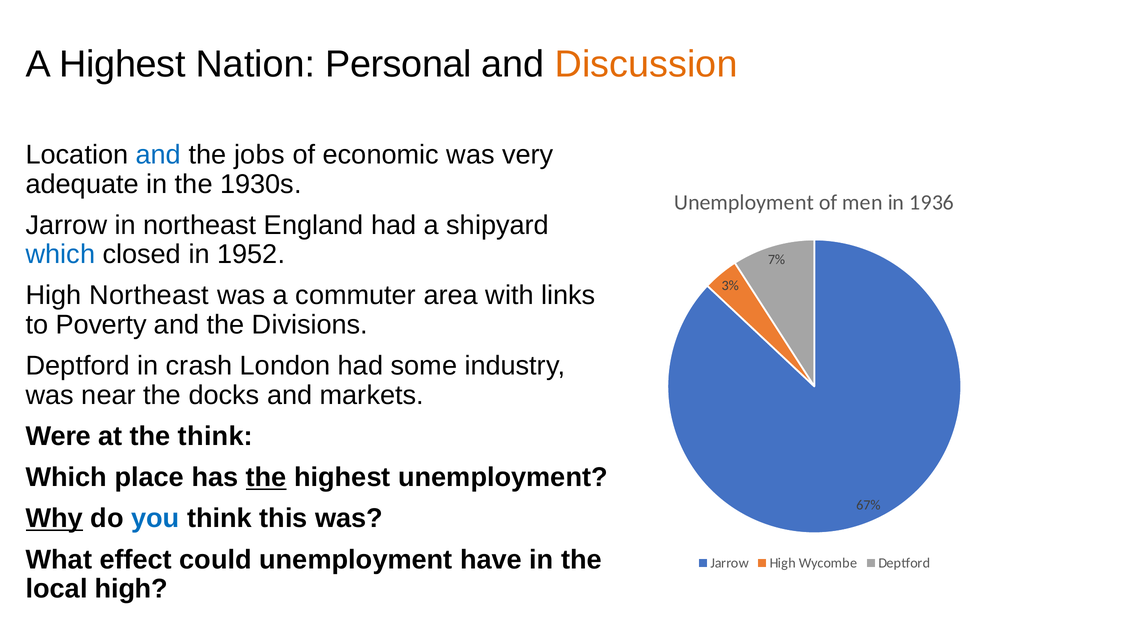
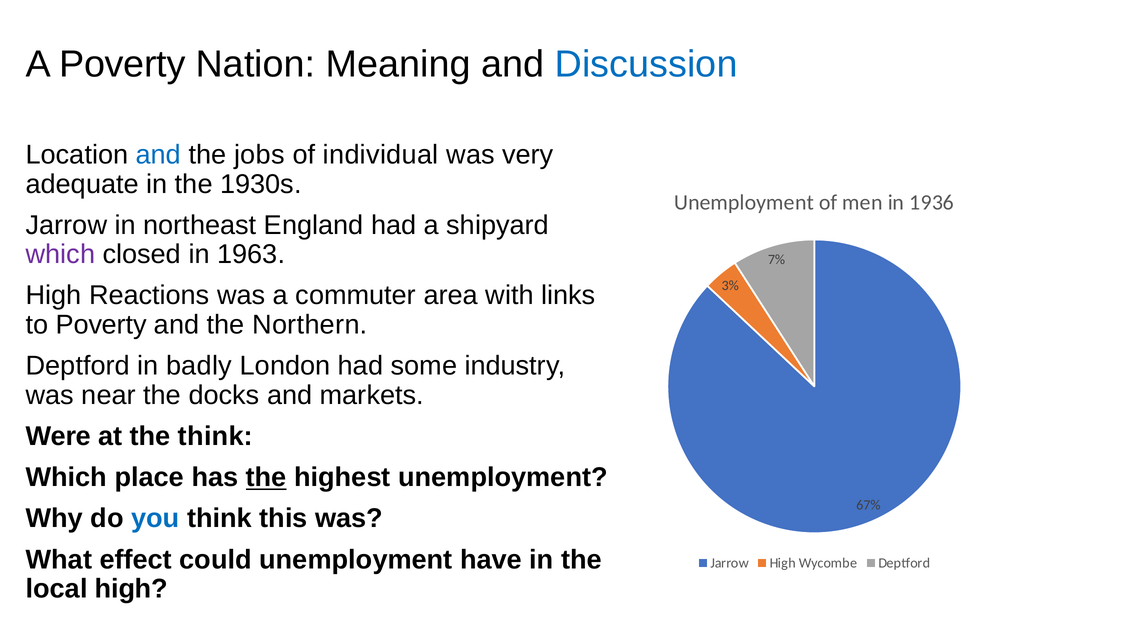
A Highest: Highest -> Poverty (122, 64)
Personal: Personal -> Meaning (398, 64)
Discussion colour: orange -> blue (646, 64)
economic: economic -> individual (381, 155)
which colour: blue -> purple (60, 255)
1952: 1952 -> 1963 (251, 255)
High Northeast: Northeast -> Reactions (149, 296)
Divisions: Divisions -> Northern (310, 325)
crash: crash -> badly (199, 366)
Why underline: present -> none (54, 519)
